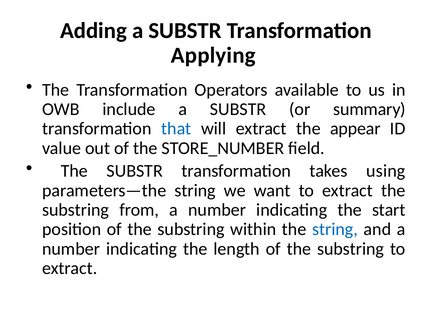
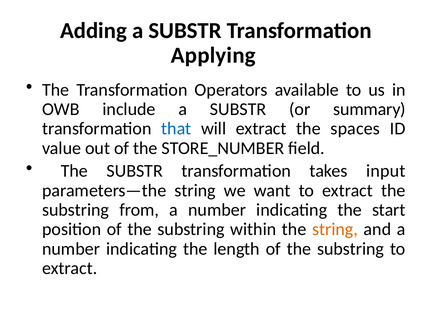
appear: appear -> spaces (355, 129)
using: using -> input (386, 171)
string colour: blue -> orange (335, 229)
